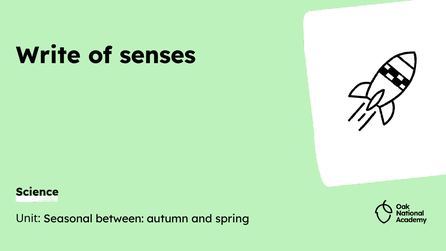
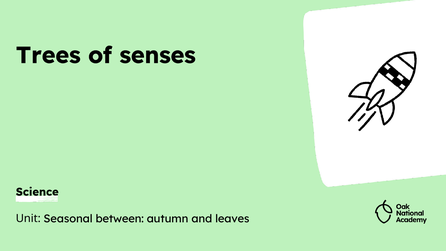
Write: Write -> Trees (48, 55)
spring: spring -> leaves (232, 219)
